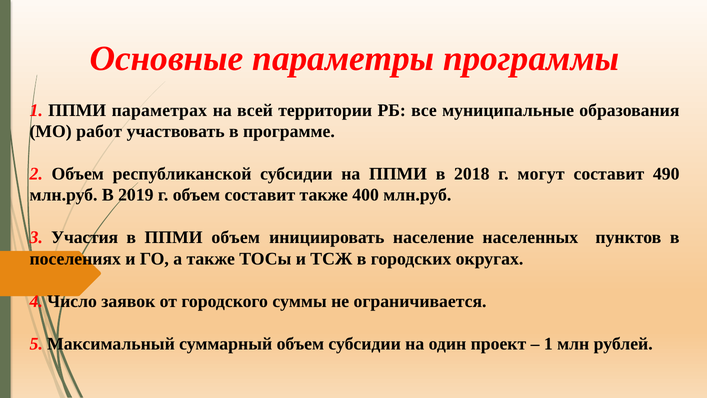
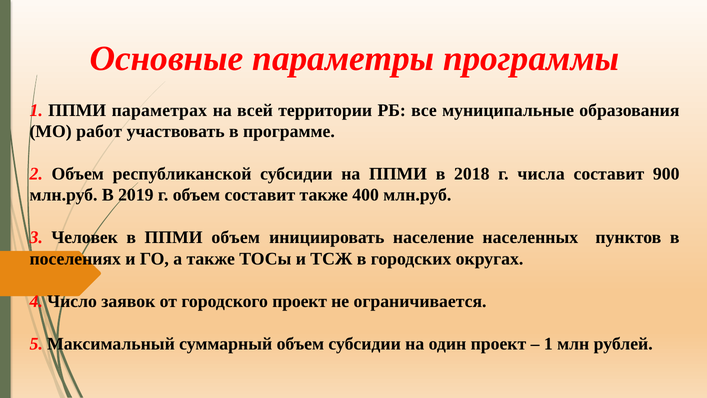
могут: могут -> числа (541, 174)
490: 490 -> 900 (666, 174)
Участия: Участия -> Человек (85, 237)
городского суммы: суммы -> проект (300, 301)
